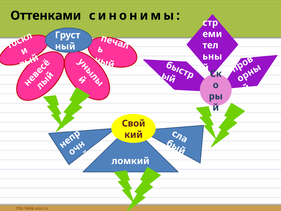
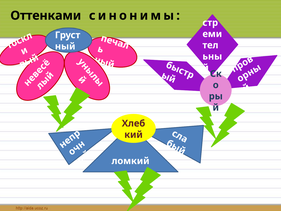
Свой: Свой -> Хлеб (134, 123)
